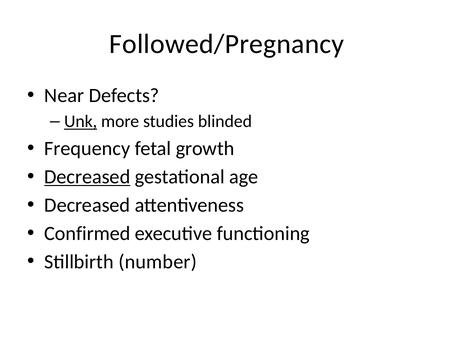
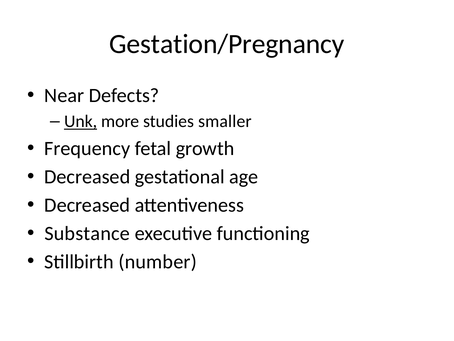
Followed/Pregnancy: Followed/Pregnancy -> Gestation/Pregnancy (227, 44)
blinded: blinded -> smaller (225, 121)
Decreased underline: present -> none (87, 176)
Confirmed: Confirmed -> Substance (87, 233)
